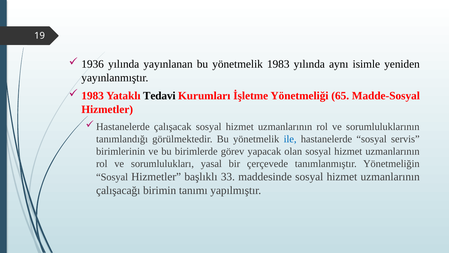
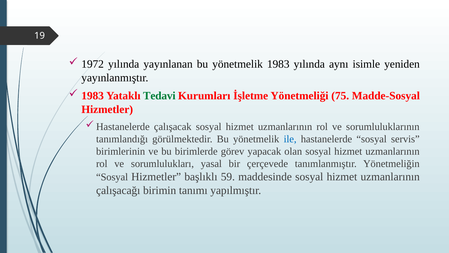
1936: 1936 -> 1972 (93, 64)
Tedavi colour: black -> green (159, 96)
65: 65 -> 75 (340, 96)
33: 33 -> 59 (228, 177)
